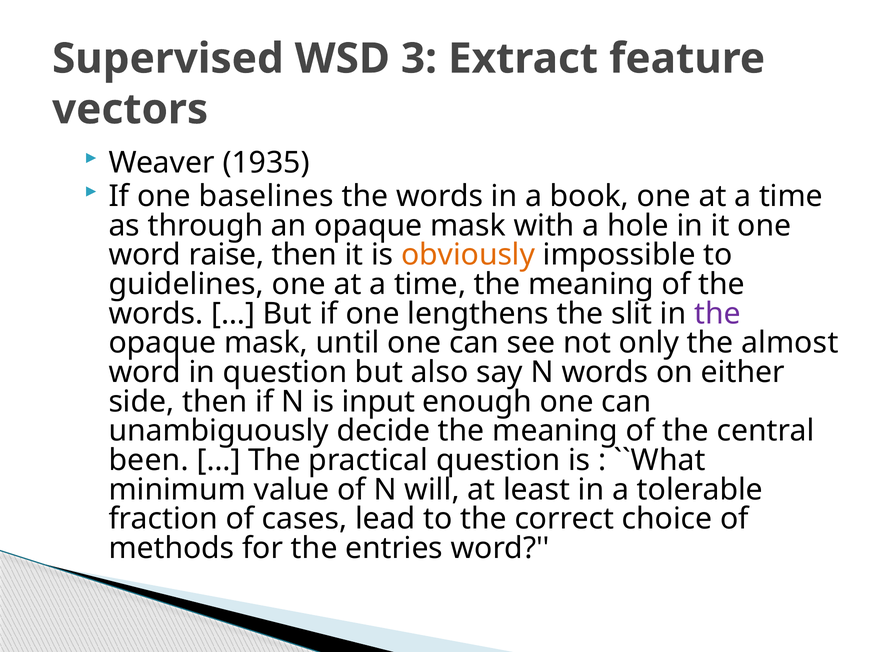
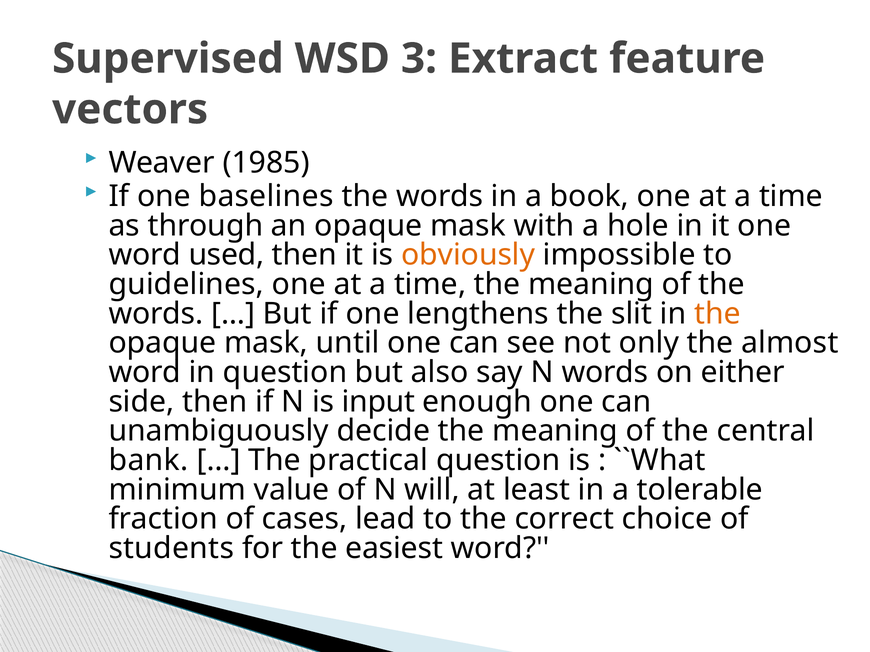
1935: 1935 -> 1985 (266, 163)
raise: raise -> used (226, 255)
the colour: purple -> orange (717, 314)
been: been -> bank (149, 461)
methods: methods -> students (171, 549)
entries: entries -> easiest (394, 549)
